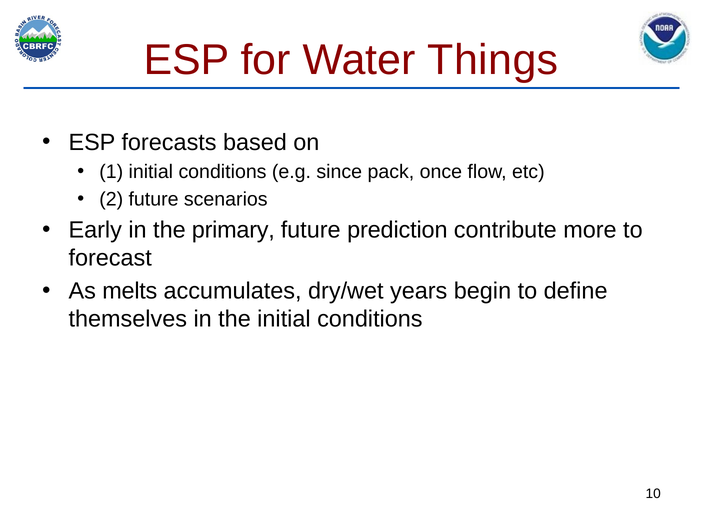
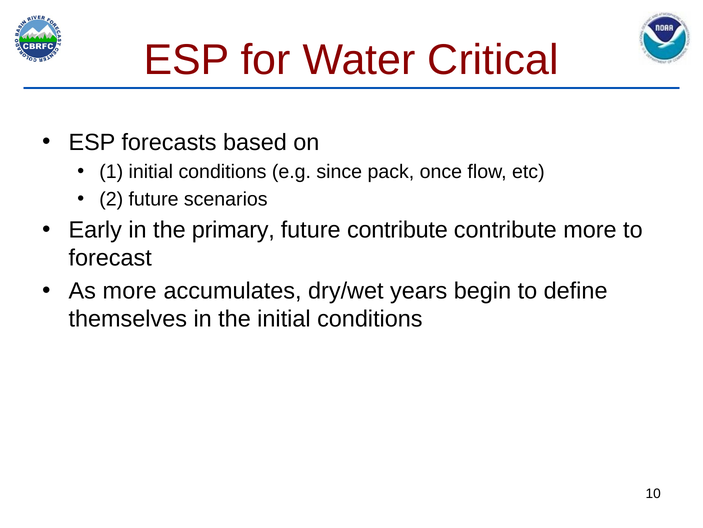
Things: Things -> Critical (493, 60)
future prediction: prediction -> contribute (397, 230)
As melts: melts -> more (130, 291)
